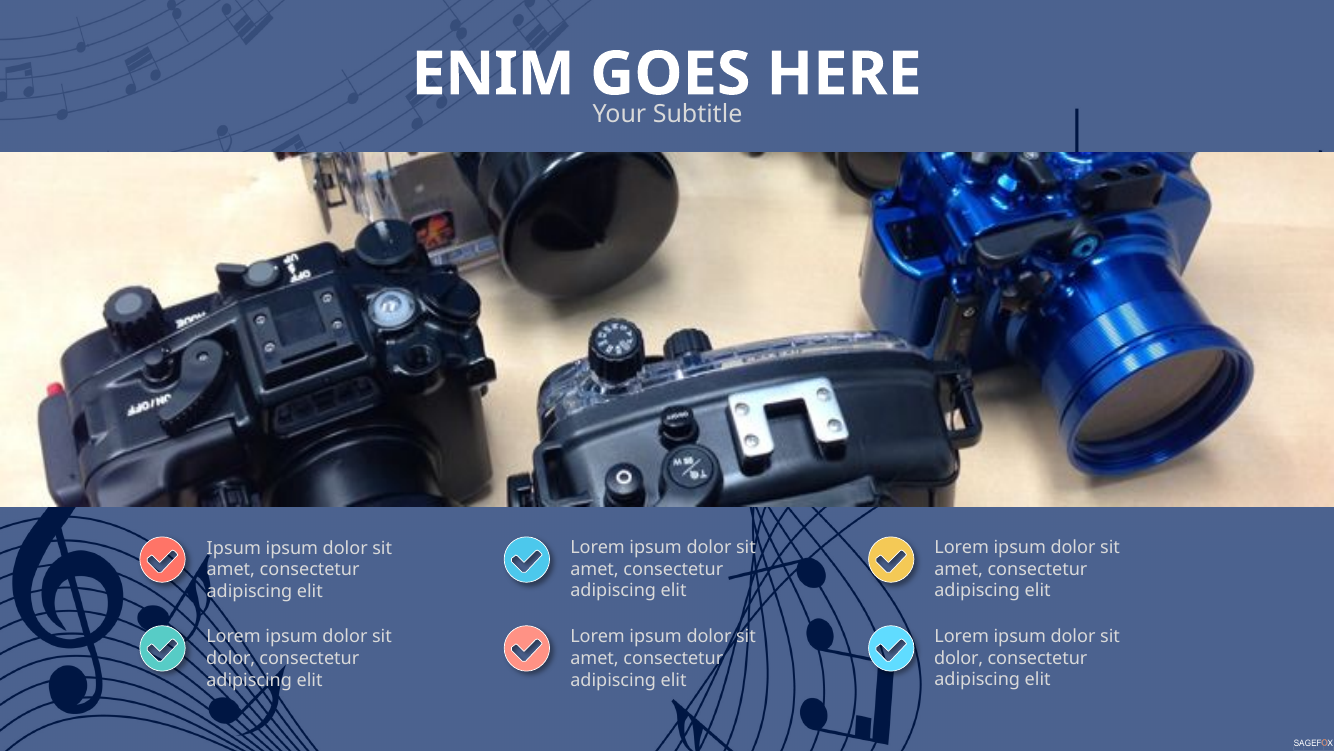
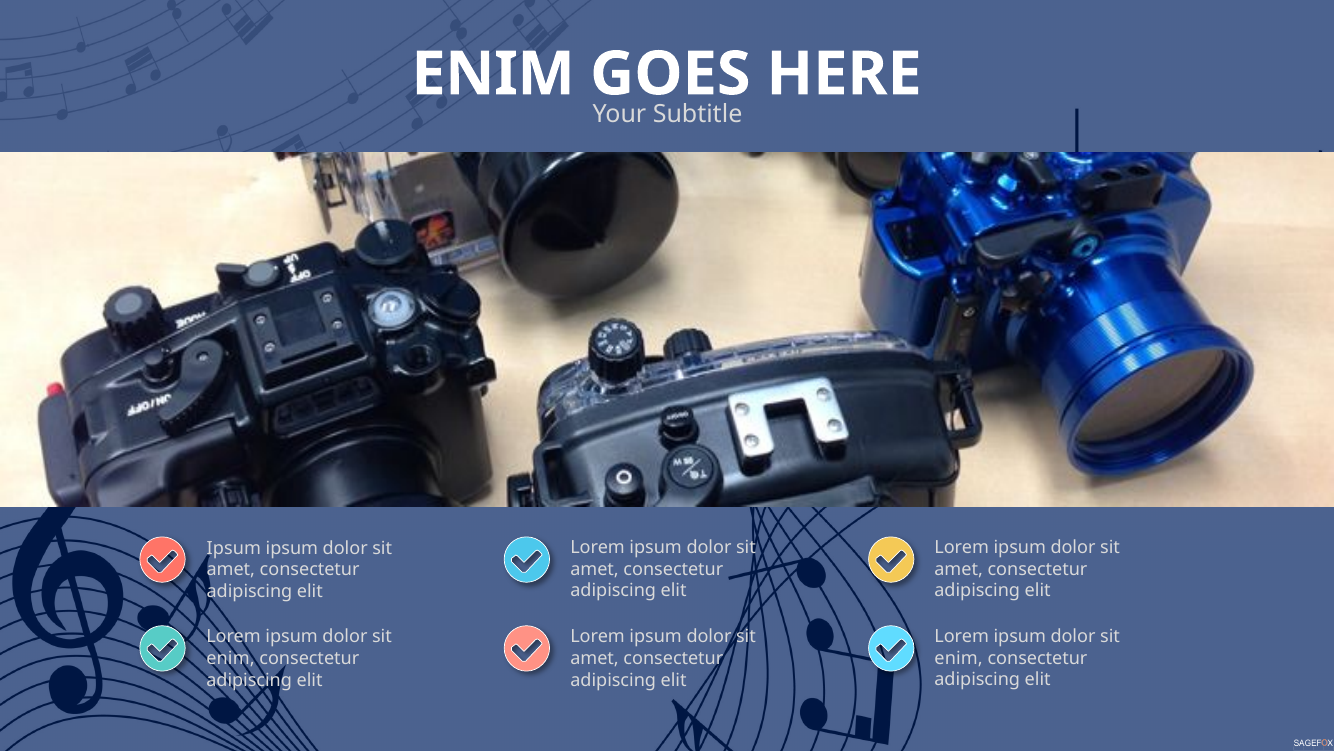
dolor: dolor -> enim (959, 658)
dolor: dolor -> enim (231, 658)
